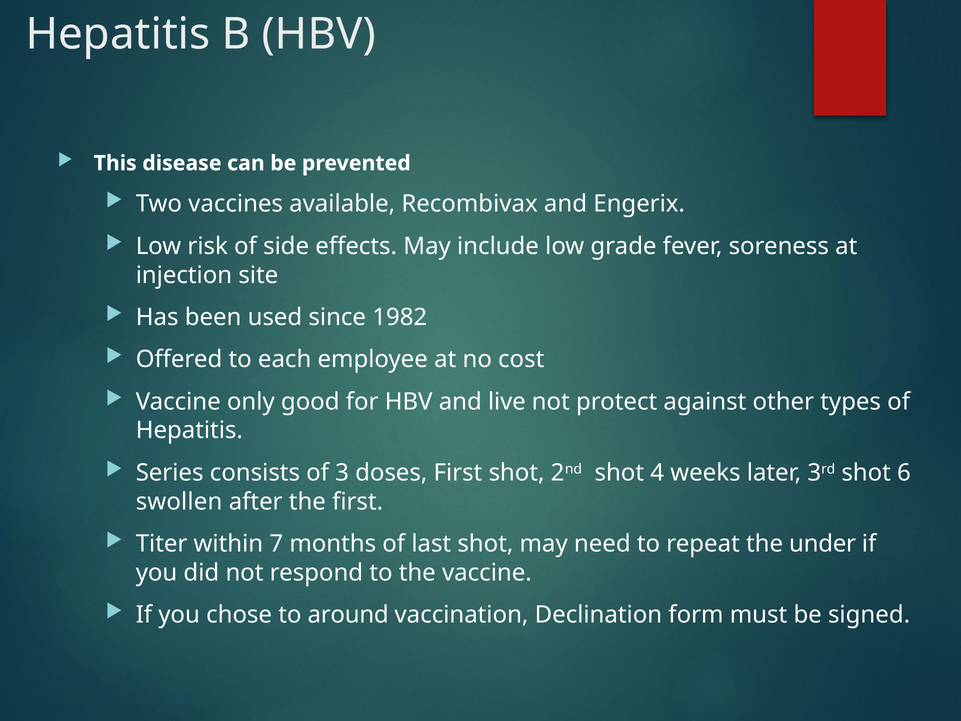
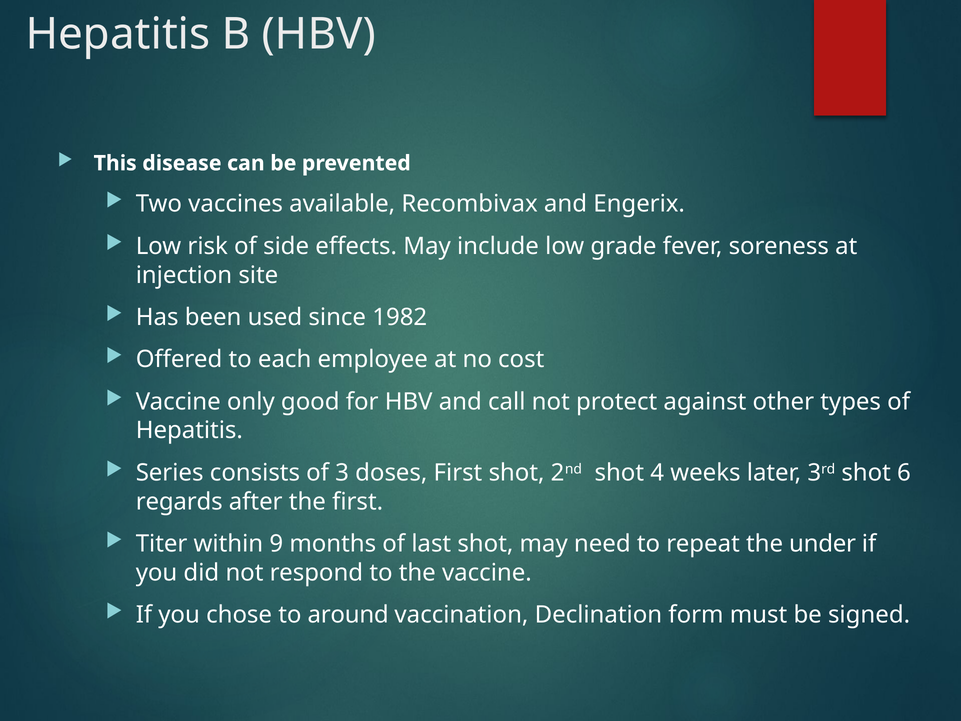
live: live -> call (507, 402)
swollen: swollen -> regards (179, 501)
7: 7 -> 9 (276, 544)
